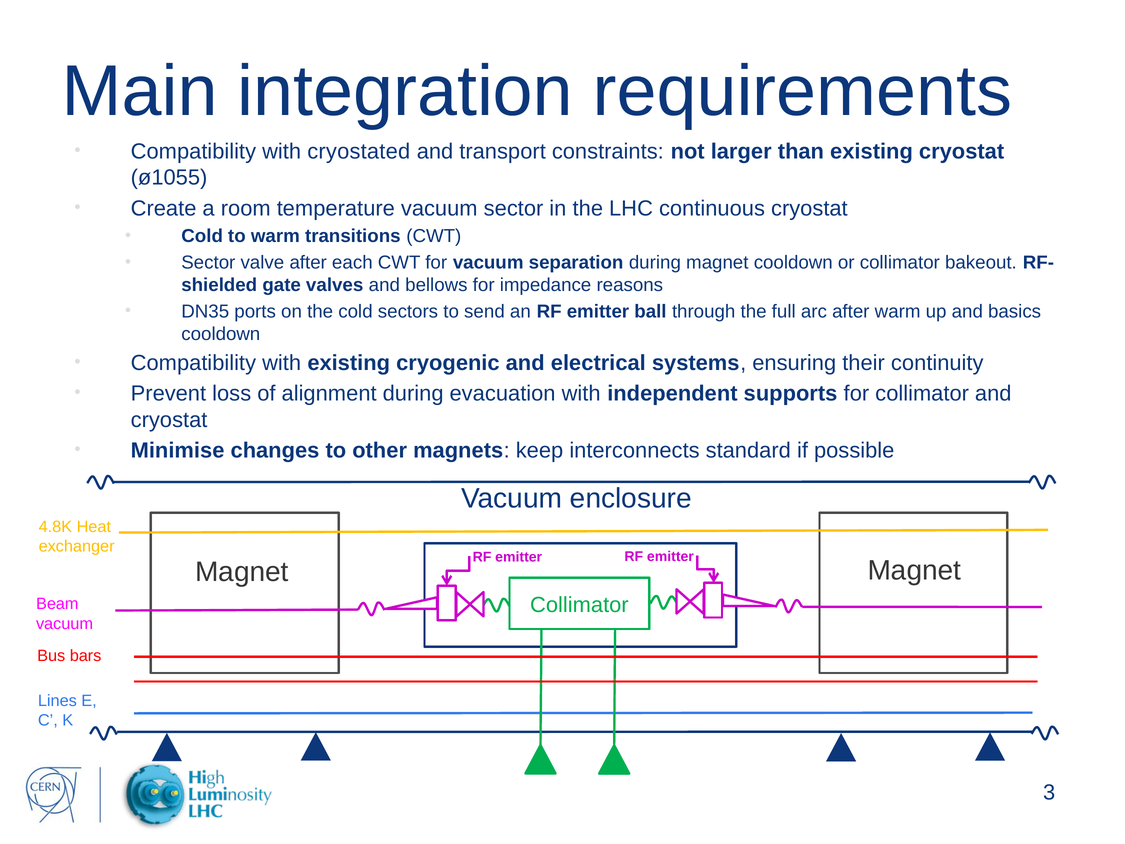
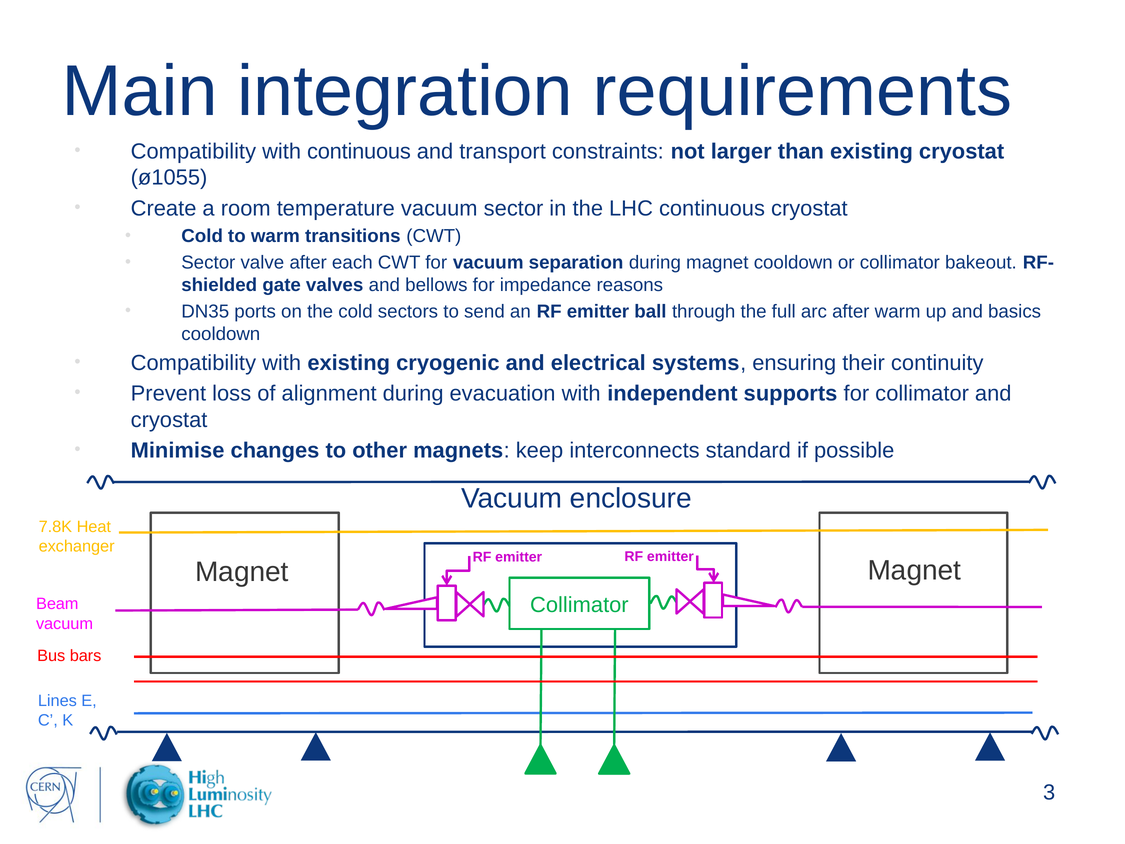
with cryostated: cryostated -> continuous (359, 151)
4.8K: 4.8K -> 7.8K (55, 527)
